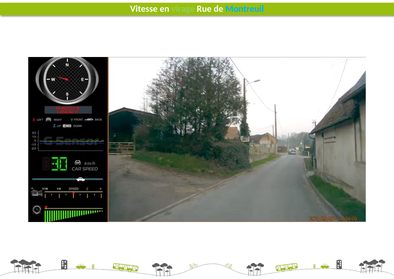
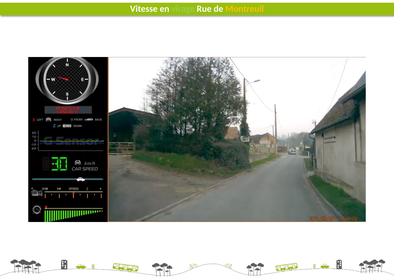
Montreuil colour: light blue -> yellow (245, 9)
